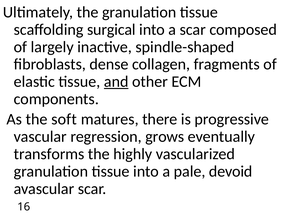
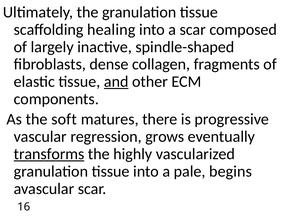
surgical: surgical -> healing (111, 30)
transforms underline: none -> present (49, 154)
devoid: devoid -> begins (231, 171)
